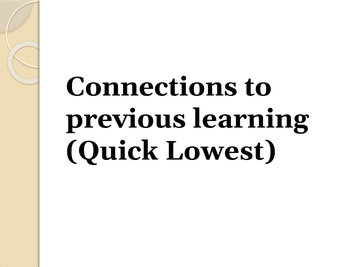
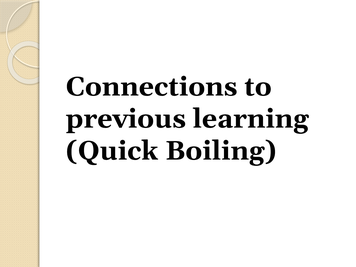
Lowest: Lowest -> Boiling (221, 151)
